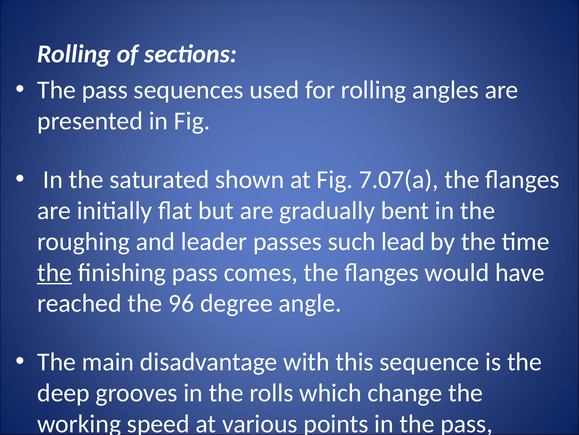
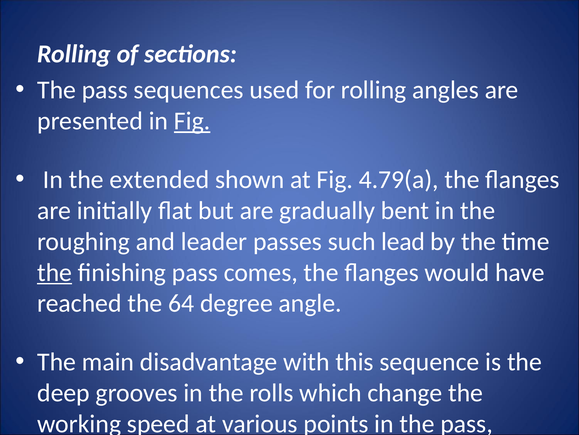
Fig underline: none -> present (192, 121)
saturated: saturated -> extended (159, 179)
7.07(a: 7.07(a -> 4.79(a (399, 179)
96: 96 -> 64 (181, 303)
